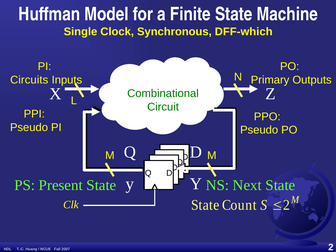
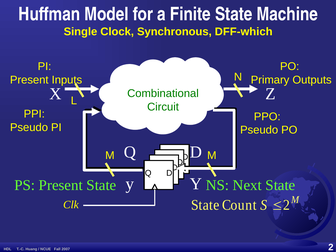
Circuits: Circuits -> Present (29, 80)
